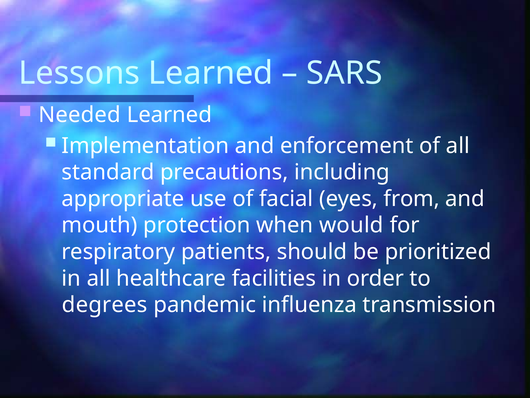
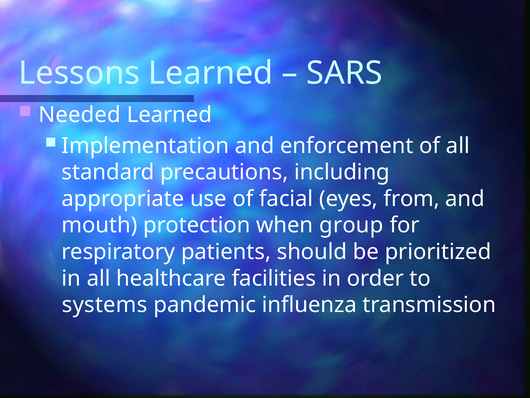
would: would -> group (351, 225)
degrees: degrees -> systems (105, 305)
